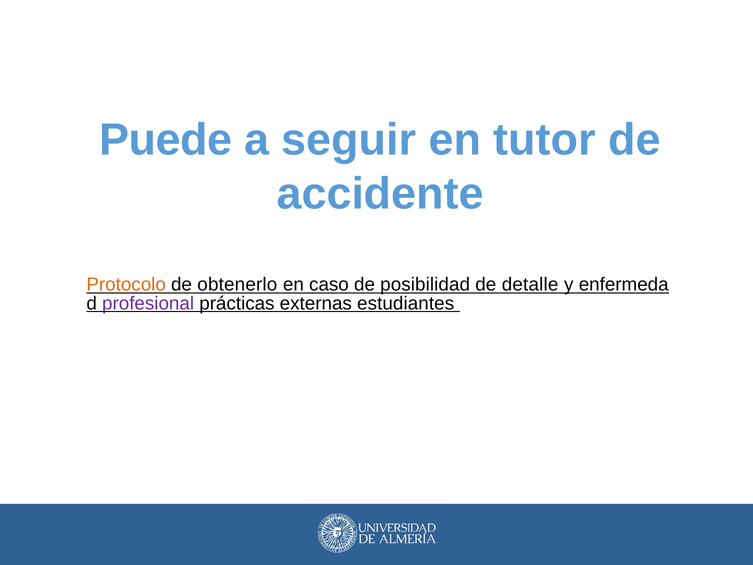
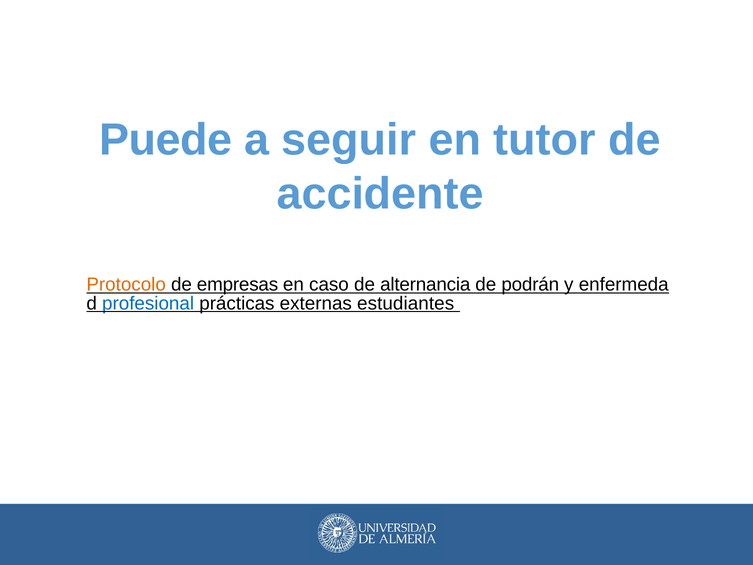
obtenerlo: obtenerlo -> empresas (238, 284)
posibilidad: posibilidad -> alternancia (425, 284)
detalle: detalle -> podrán (530, 284)
profesional colour: purple -> blue (148, 303)
